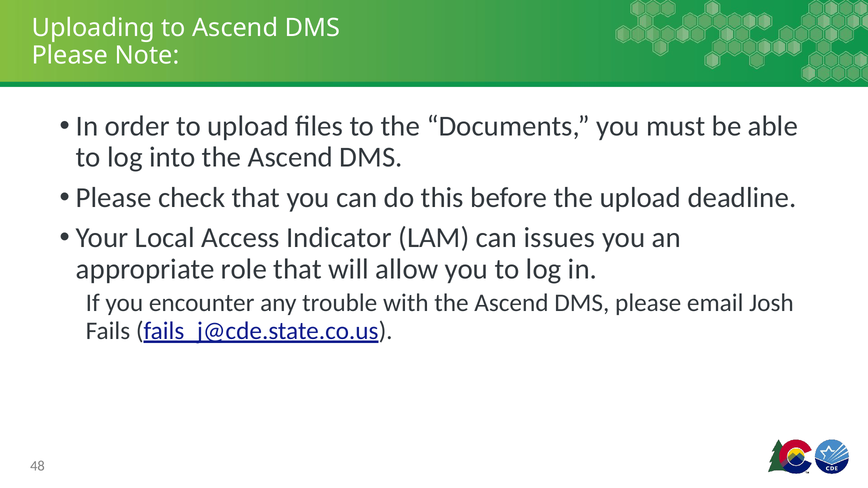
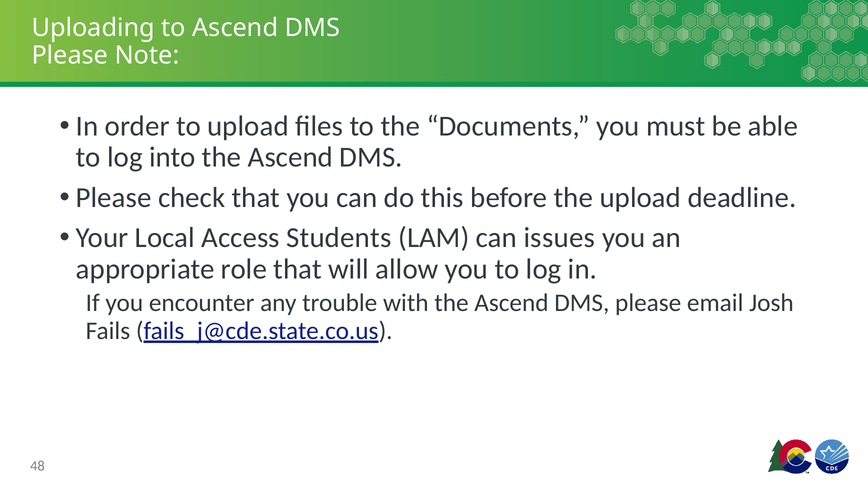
Indicator: Indicator -> Students (339, 238)
